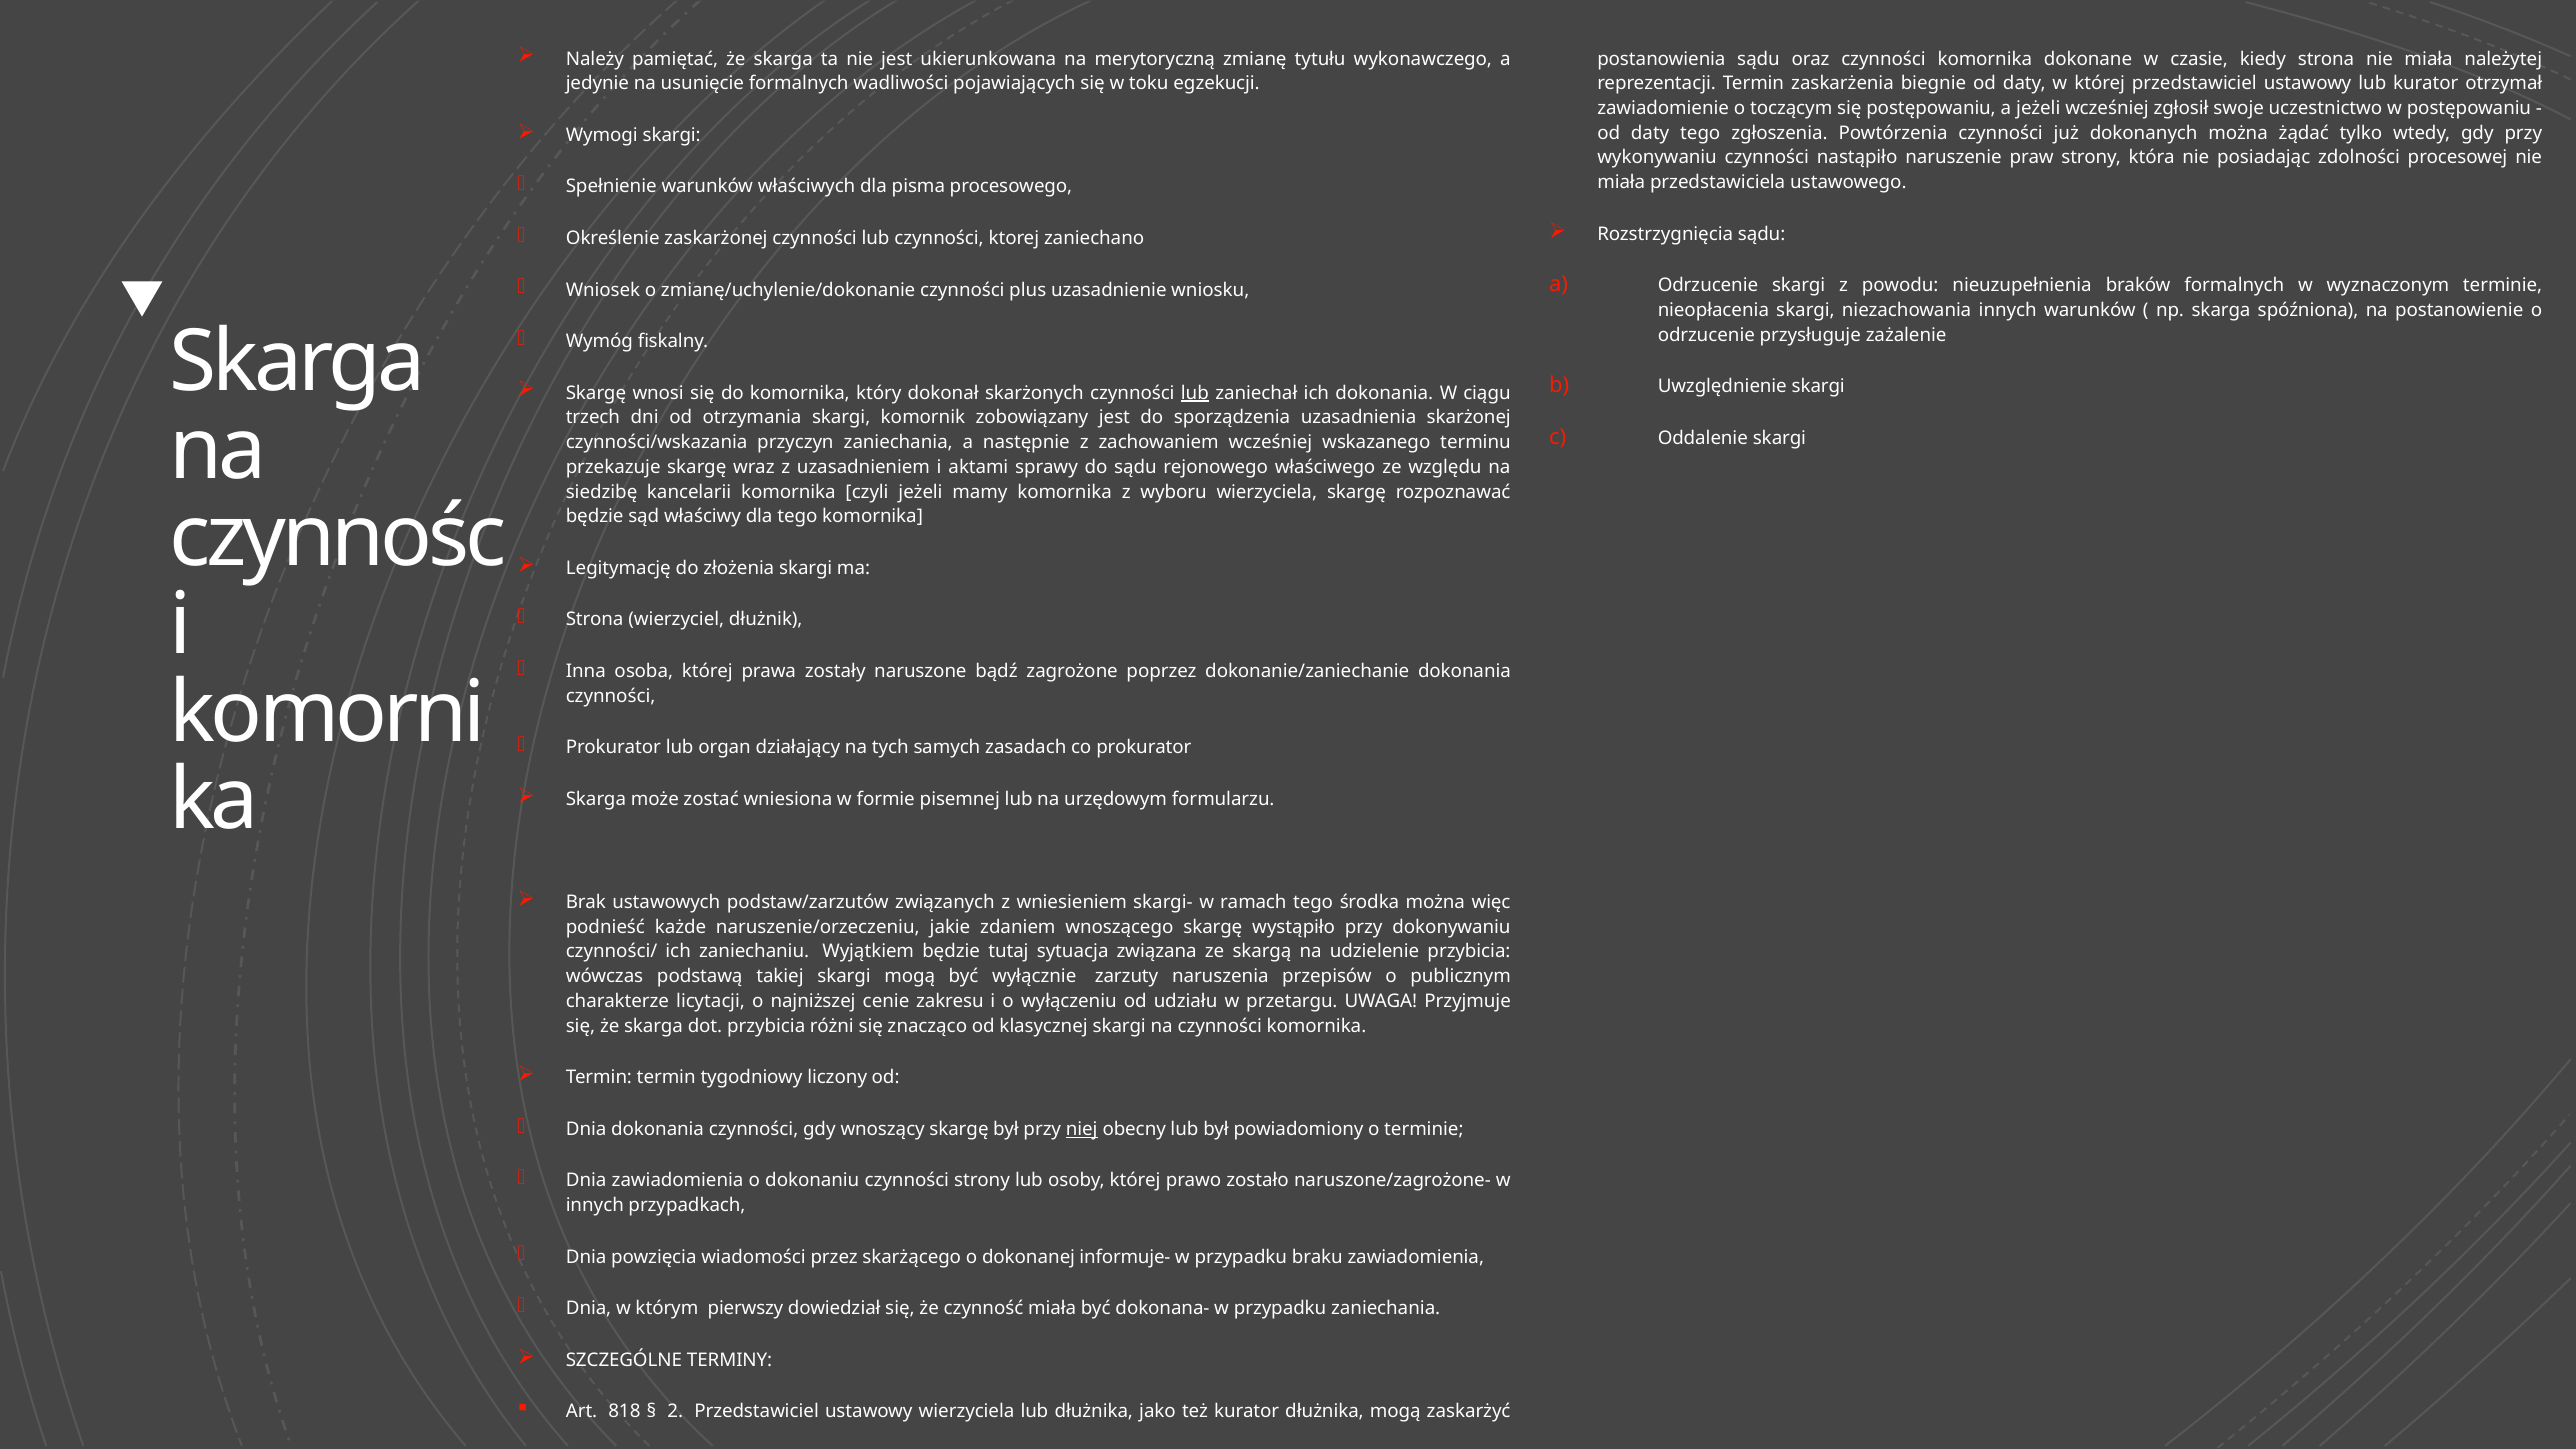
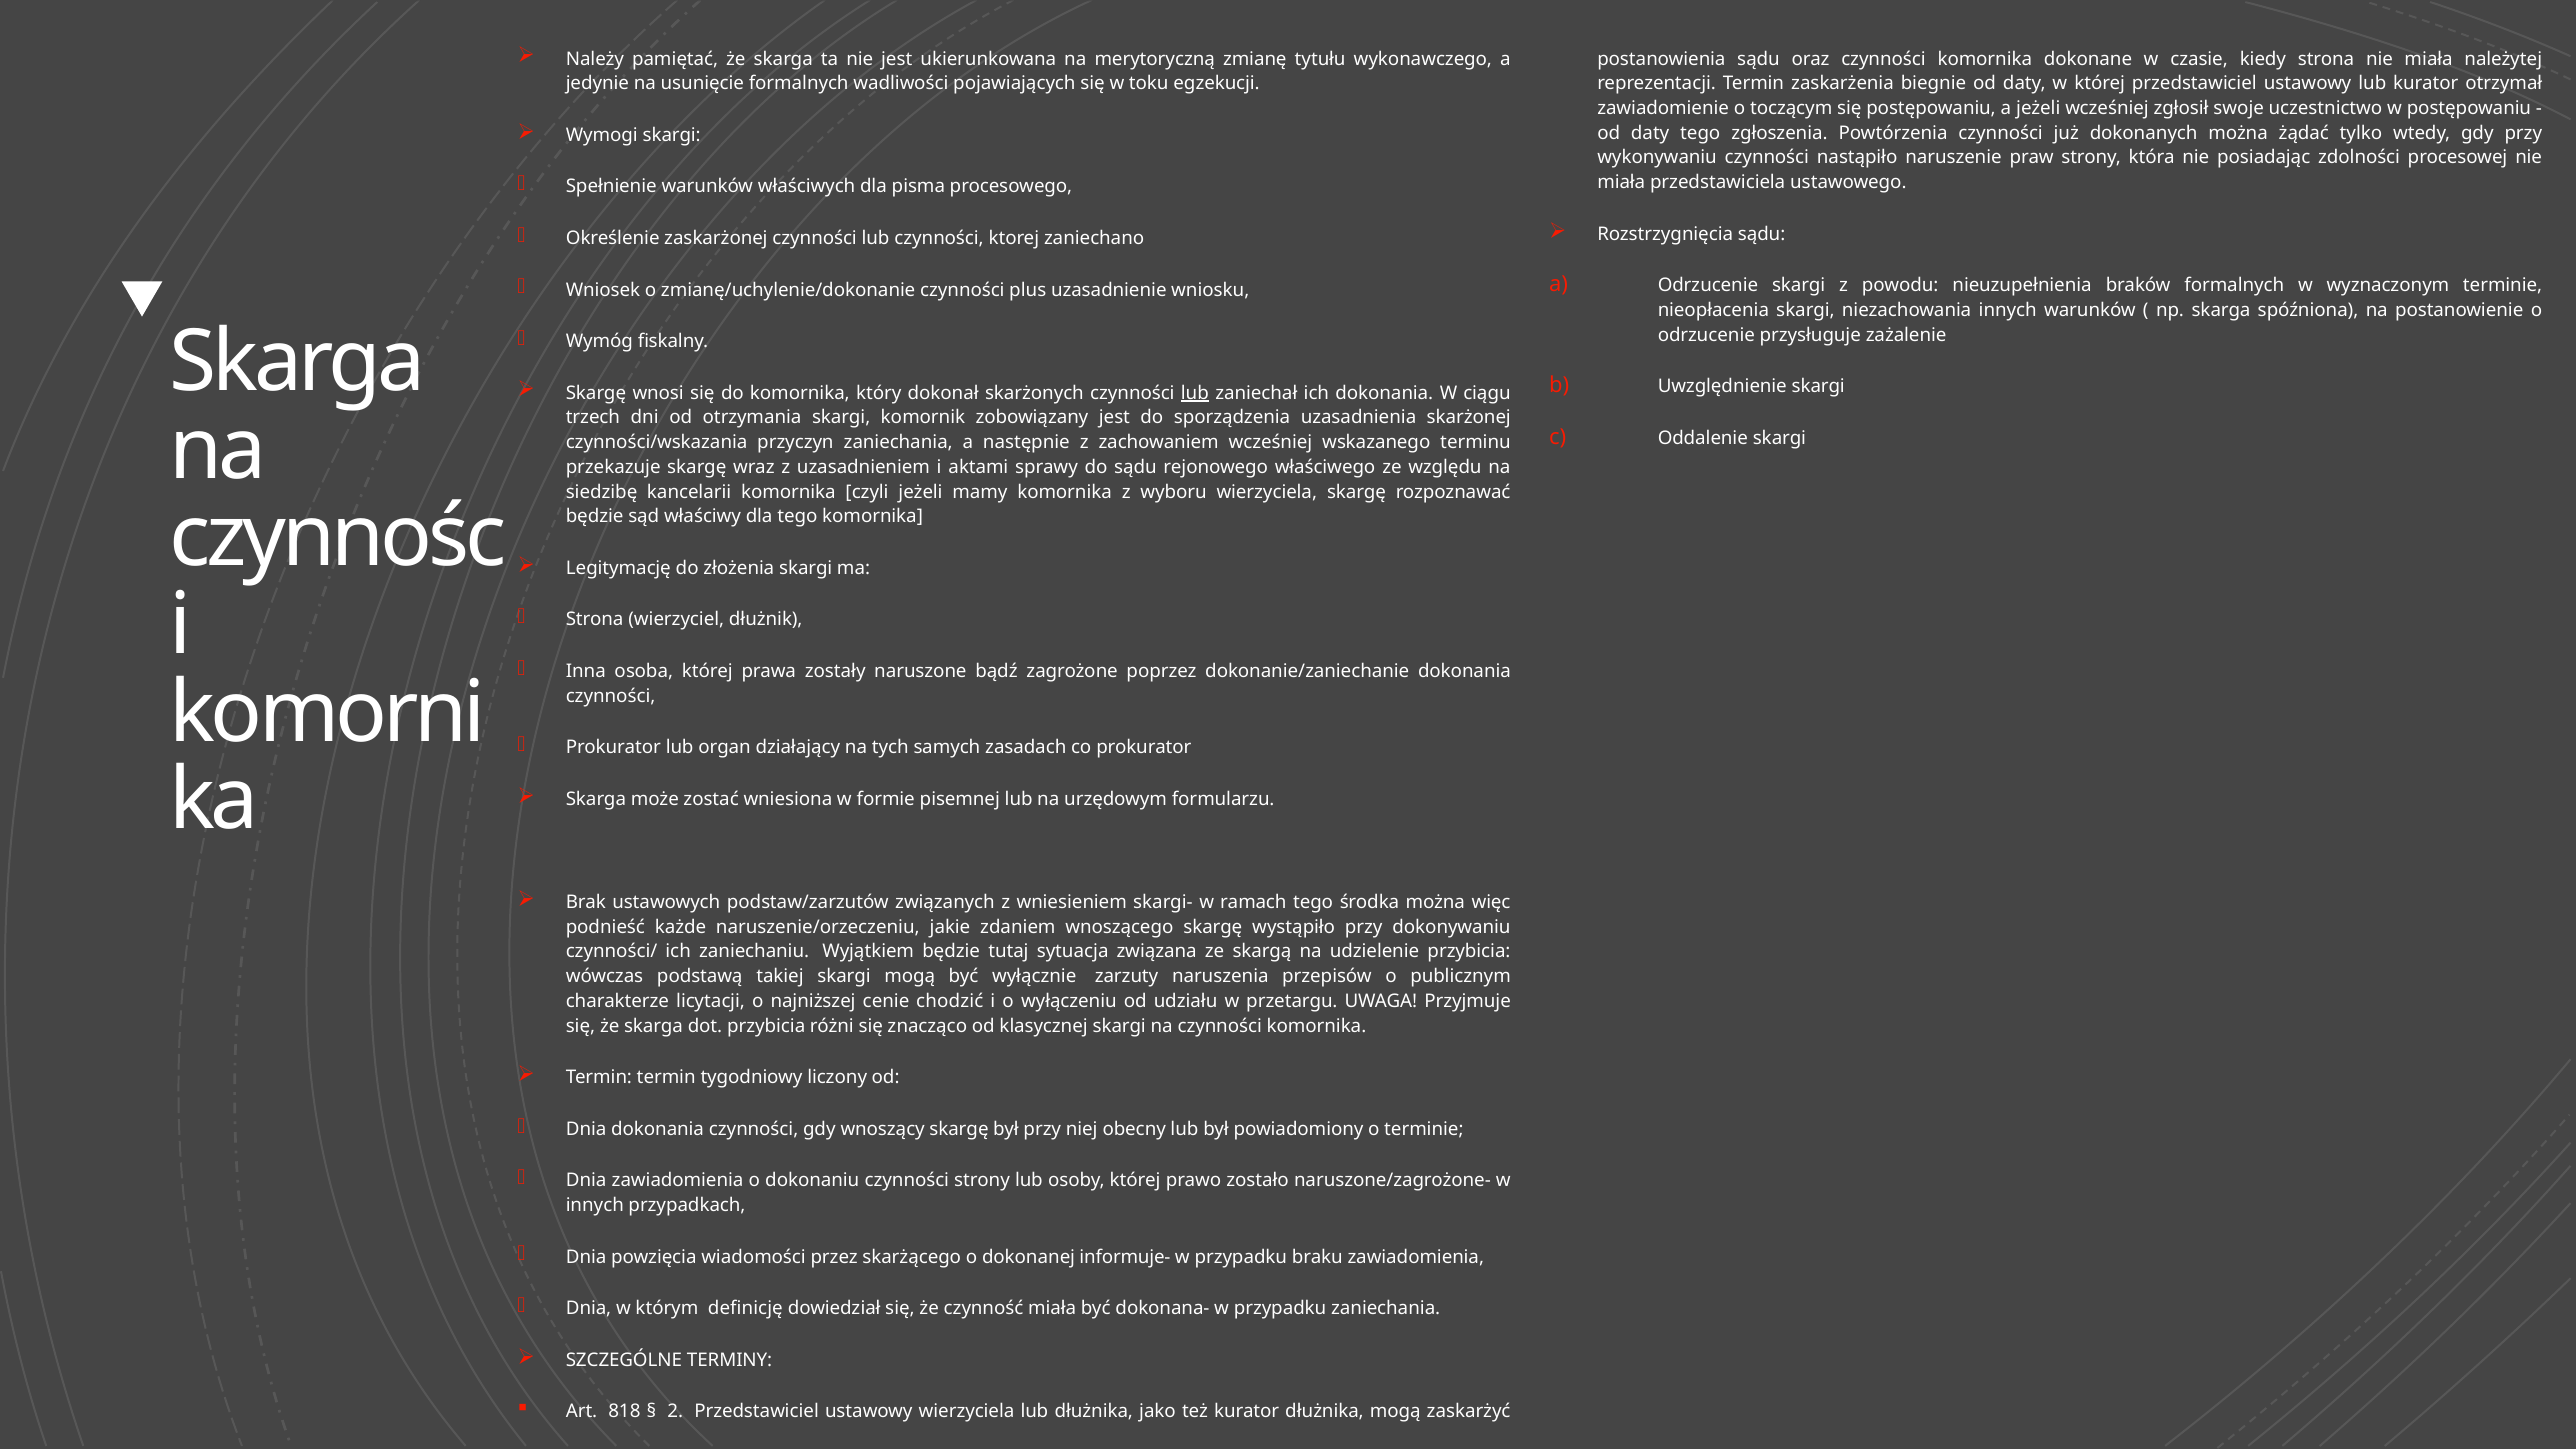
zakresu: zakresu -> chodzić (950, 1001)
niej underline: present -> none (1082, 1129)
pierwszy: pierwszy -> definicję (745, 1308)
